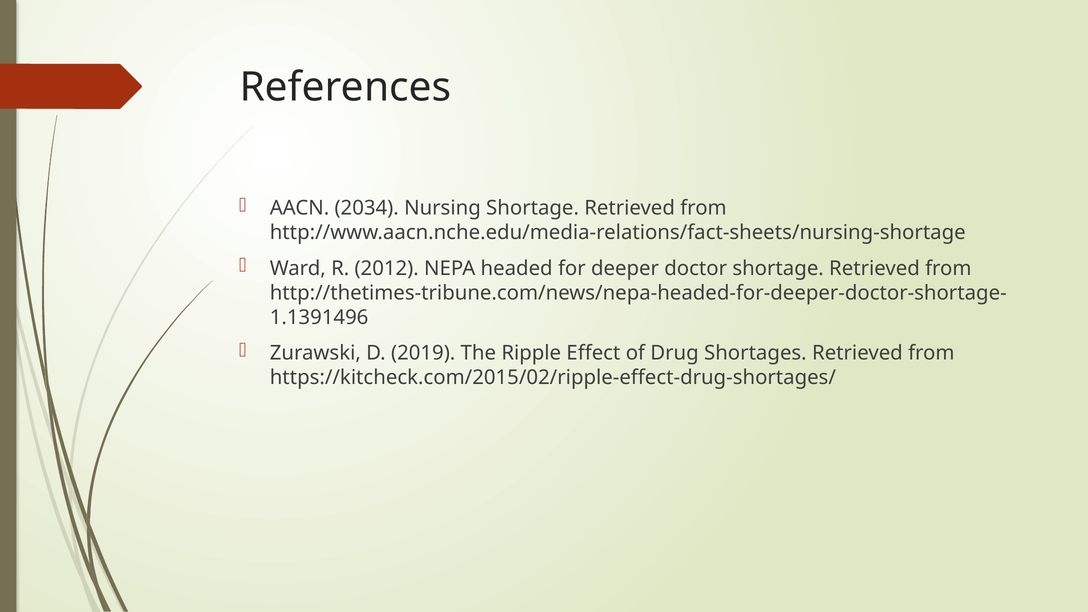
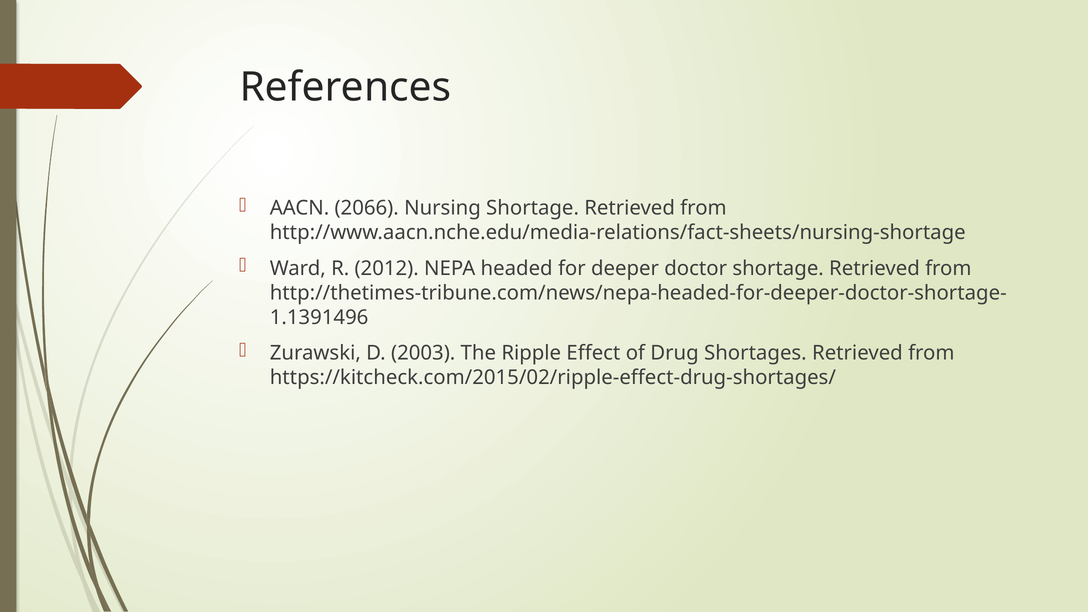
2034: 2034 -> 2066 (367, 208)
2019: 2019 -> 2003 (423, 353)
